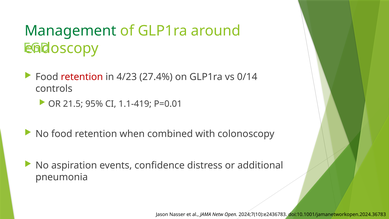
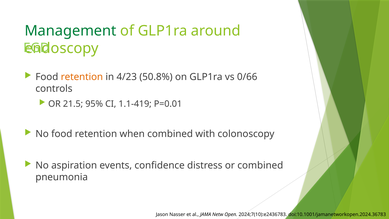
retention colour: red -> orange (82, 77)
27.4%: 27.4% -> 50.8% (156, 77)
0/14: 0/14 -> 0/66 (247, 77)
or additional: additional -> combined (260, 165)
